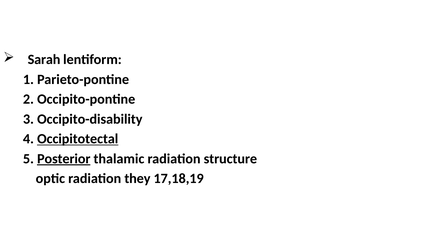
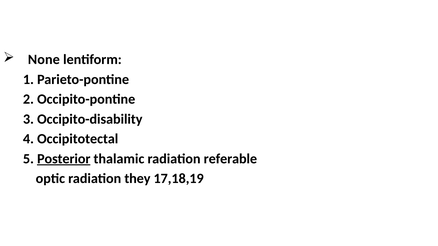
Sarah: Sarah -> None (44, 60)
Occipitotectal underline: present -> none (78, 139)
structure: structure -> referable (230, 159)
